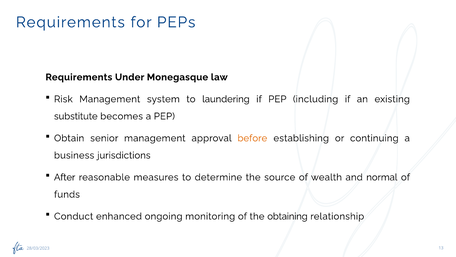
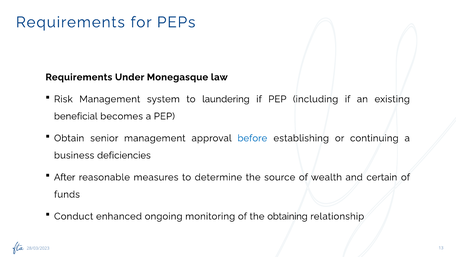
substitute: substitute -> beneficial (76, 116)
before colour: orange -> blue (252, 138)
jurisdictions: jurisdictions -> deficiencies (124, 155)
normal: normal -> certain (382, 177)
